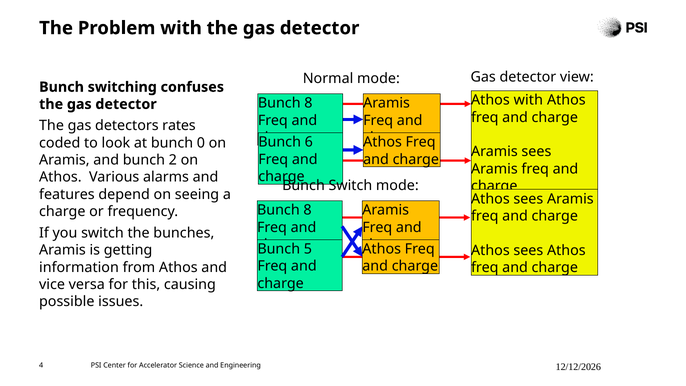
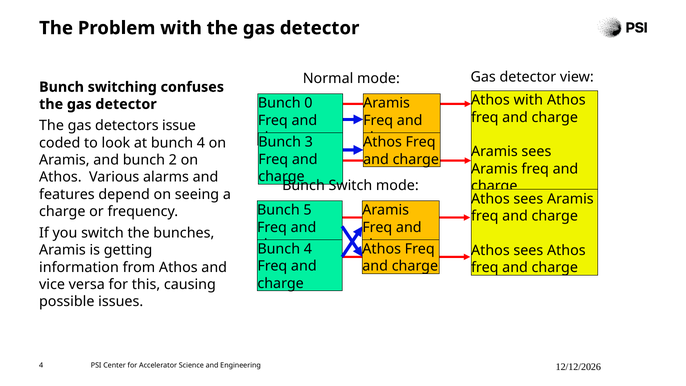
8: 8 -> 0 (308, 103)
rates: rates -> issue (179, 126)
6: 6 -> 3 (309, 142)
at bunch 0: 0 -> 4 (201, 143)
8: 8 -> 5 (308, 210)
5: 5 -> 4 (308, 249)
